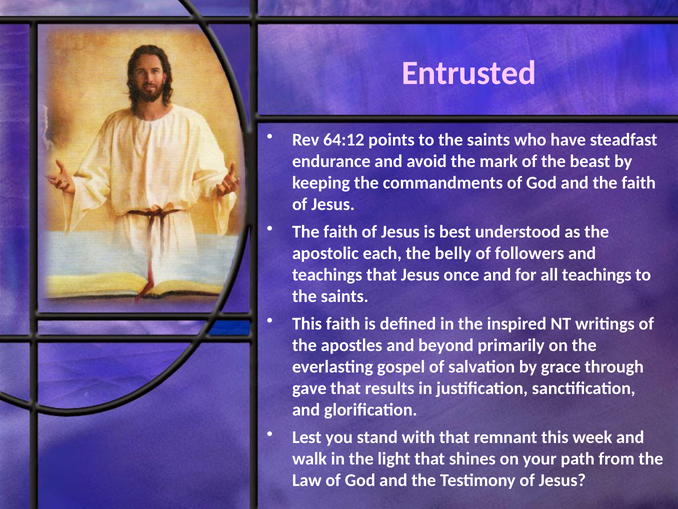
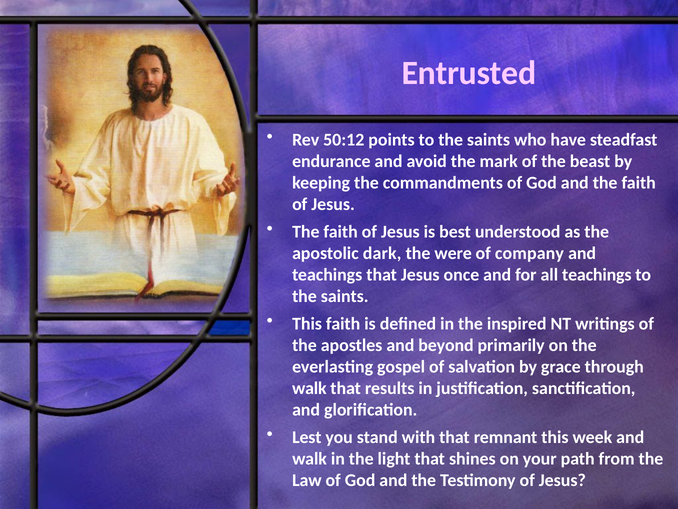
64:12: 64:12 -> 50:12 (344, 140)
each: each -> dark (382, 253)
belly: belly -> were (453, 253)
followers: followers -> company (529, 253)
gave: gave -> walk (309, 388)
